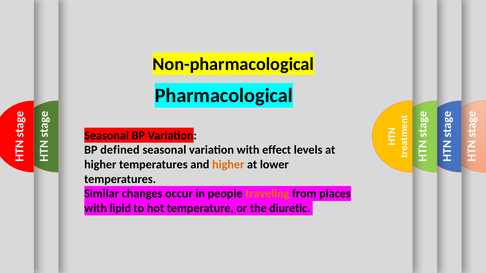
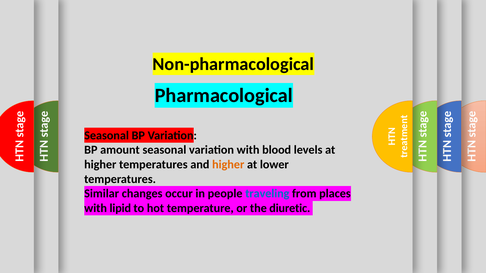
defined: defined -> amount (120, 150)
effect: effect -> blood (277, 150)
traveling colour: orange -> blue (267, 194)
